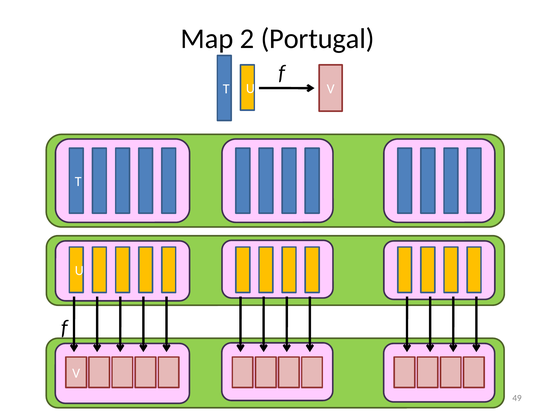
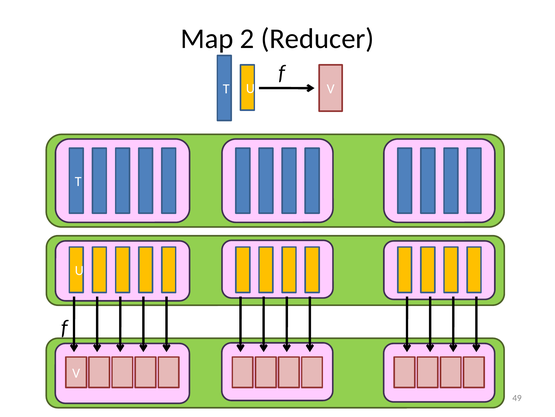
Portugal: Portugal -> Reducer (317, 39)
